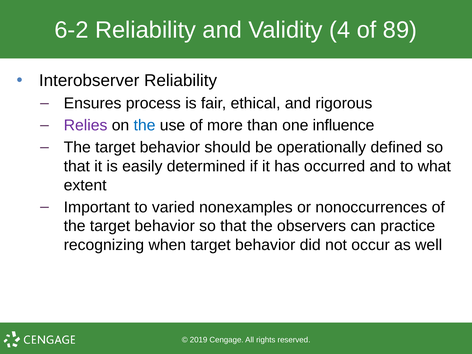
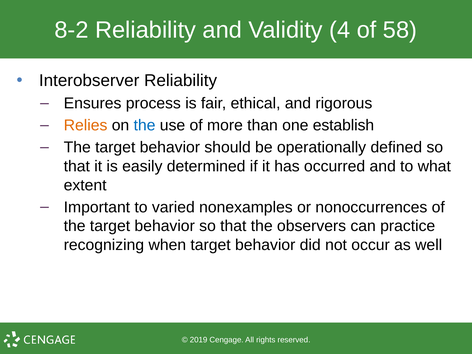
6-2: 6-2 -> 8-2 (72, 30)
89: 89 -> 58 (400, 30)
Relies colour: purple -> orange (86, 125)
influence: influence -> establish (343, 125)
